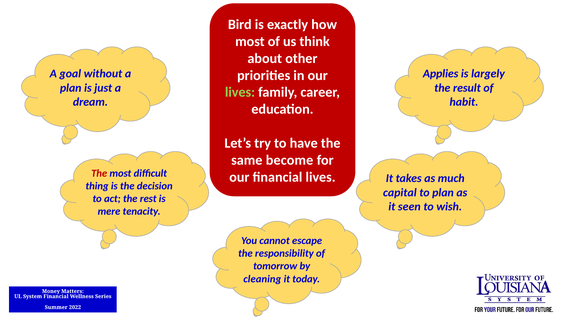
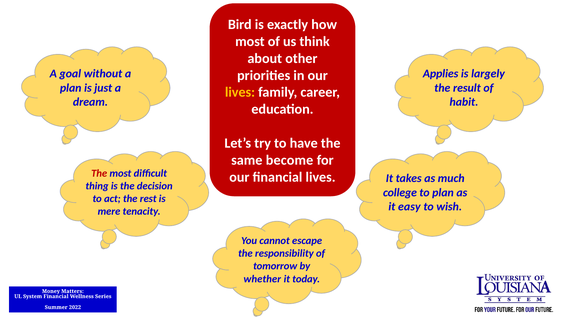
lives colour: light green -> yellow (240, 92)
capital: capital -> college (400, 192)
seen: seen -> easy (409, 206)
cleaning: cleaning -> whether (262, 279)
